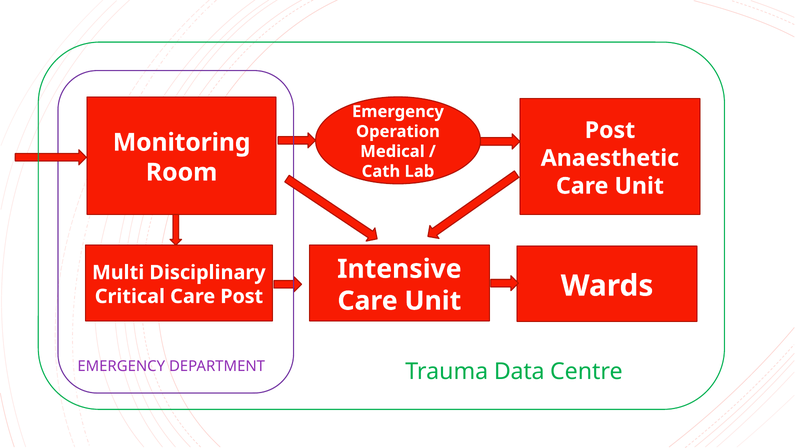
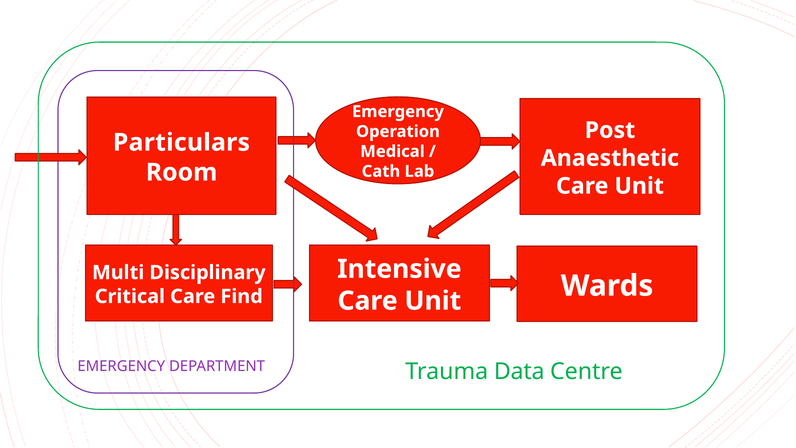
Monitoring: Monitoring -> Particulars (181, 142)
Care Post: Post -> Find (242, 296)
